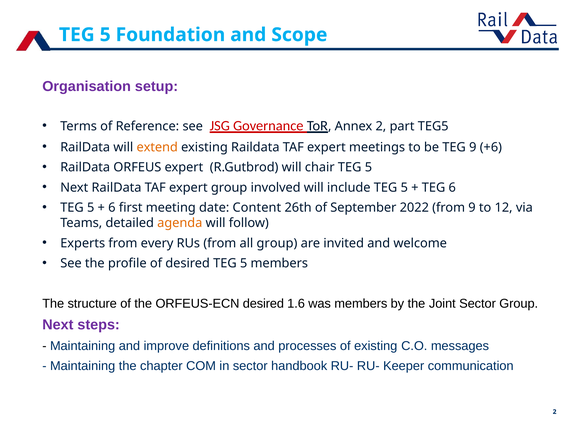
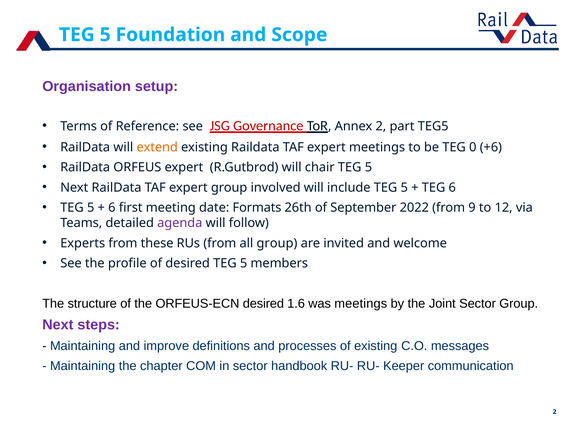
TEG 9: 9 -> 0 (473, 147)
Content: Content -> Formats (257, 208)
agenda colour: orange -> purple (180, 223)
every: every -> these (157, 243)
was members: members -> meetings (361, 304)
